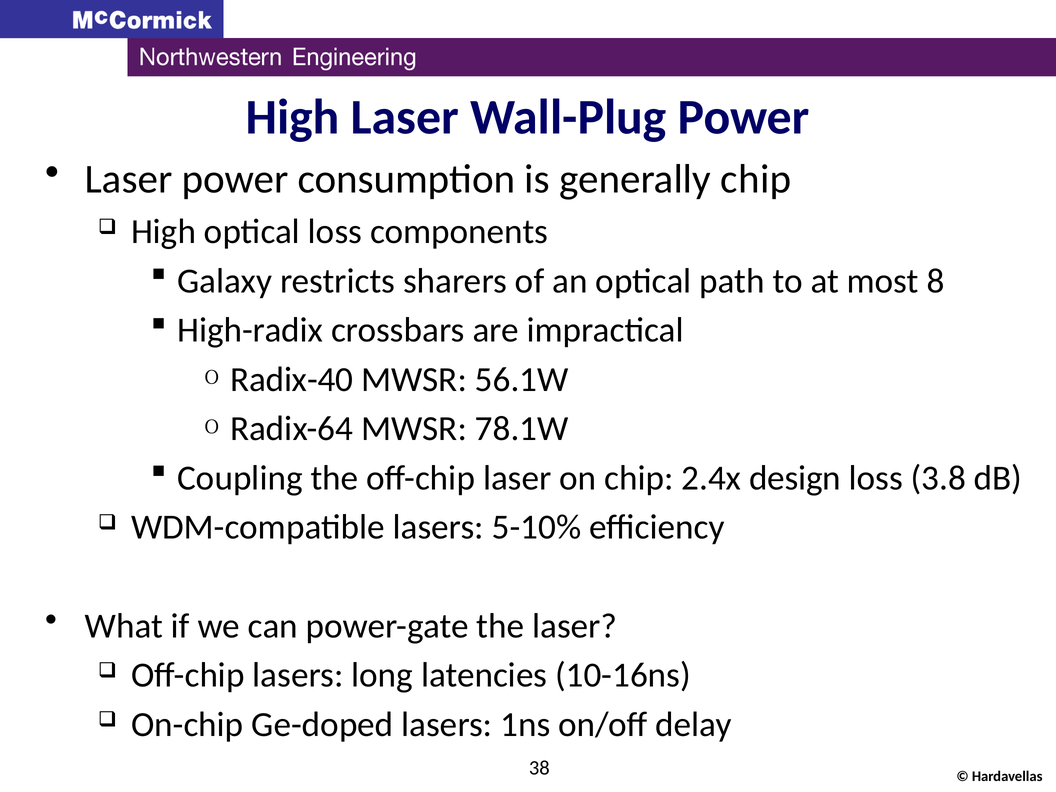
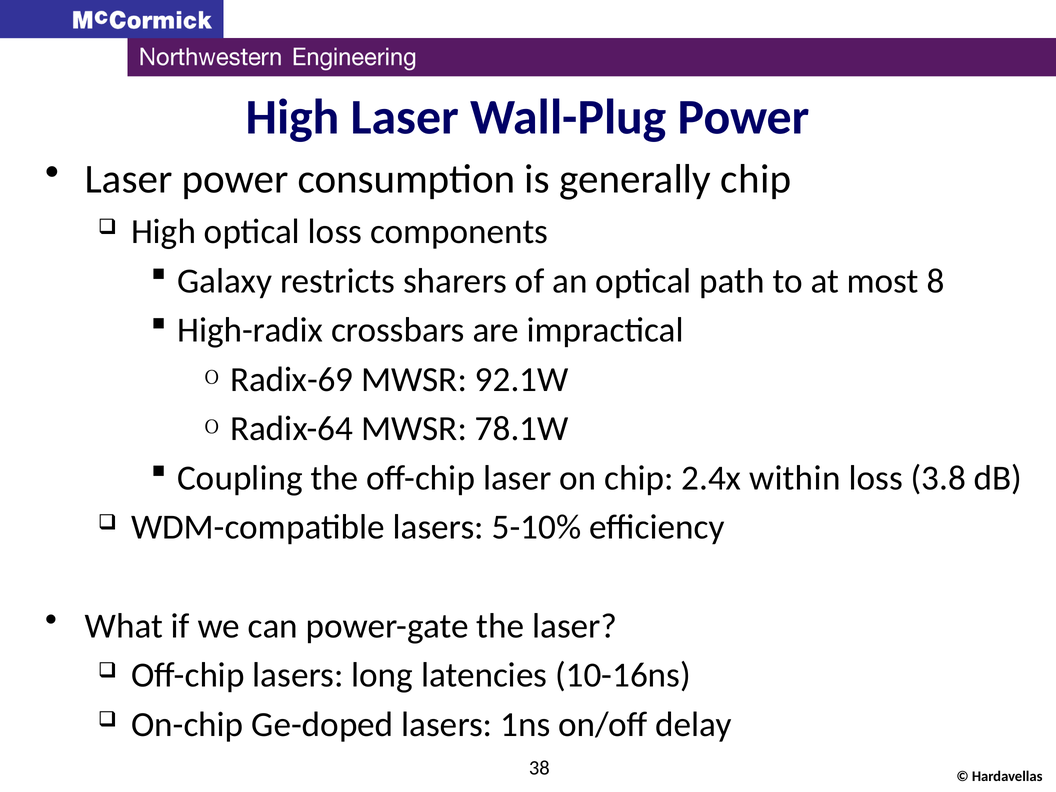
Radix-40: Radix-40 -> Radix-69 (292, 380)
56.1W: 56.1W -> 92.1W (522, 380)
design: design -> within (795, 478)
